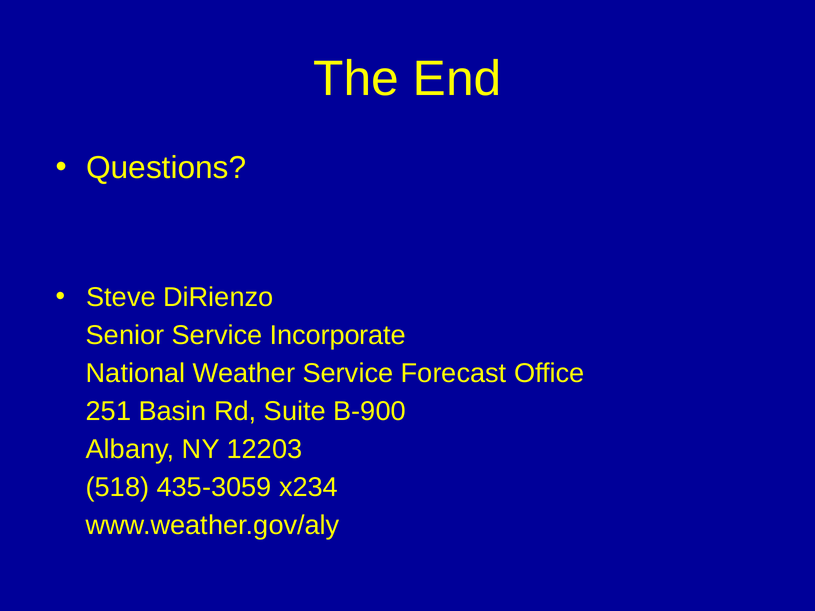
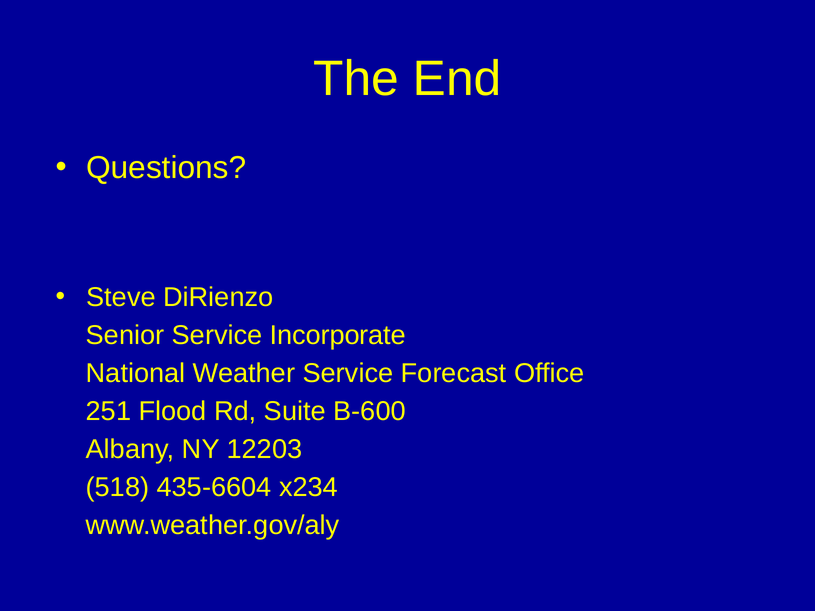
Basin: Basin -> Flood (173, 411)
B-900: B-900 -> B-600 (370, 411)
435-3059: 435-3059 -> 435-6604 (214, 487)
